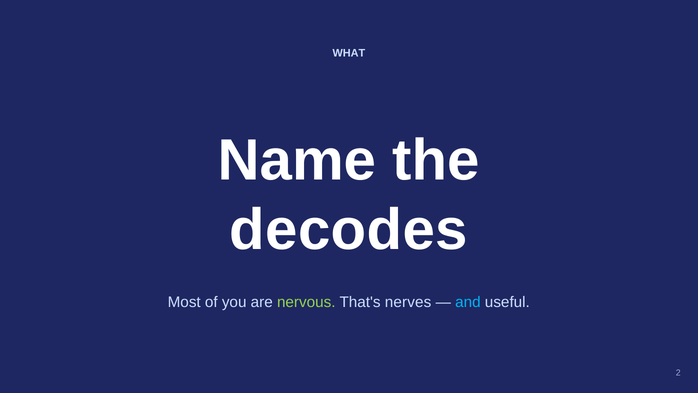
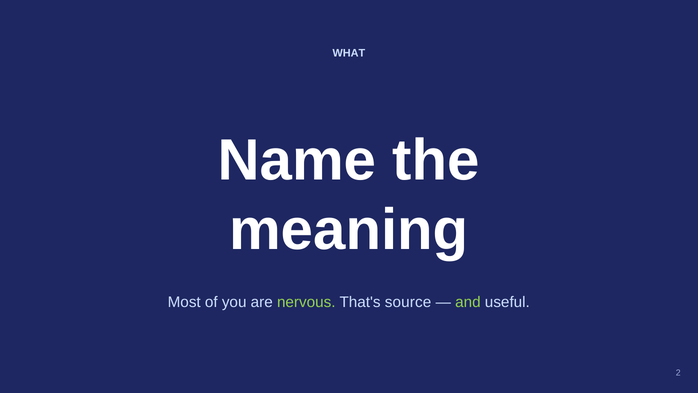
decodes: decodes -> meaning (349, 230)
nerves: nerves -> source (408, 302)
and colour: light blue -> light green (468, 302)
